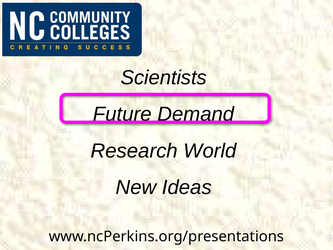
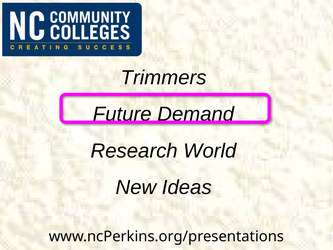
Scientists: Scientists -> Trimmers (164, 77)
